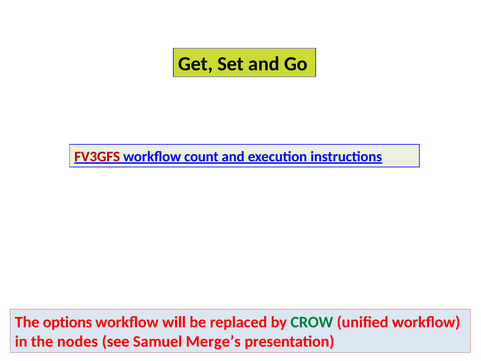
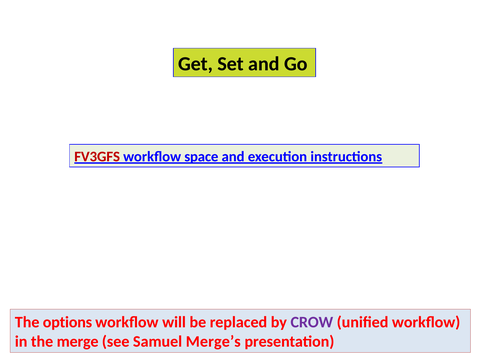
count: count -> space (201, 156)
CROW colour: green -> purple (312, 322)
nodes: nodes -> merge (78, 341)
